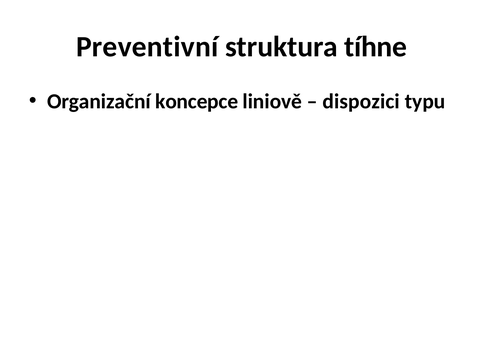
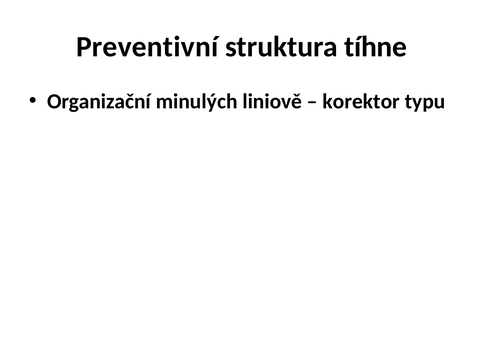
koncepce: koncepce -> minulých (197, 101)
dispozici: dispozici -> korektor (361, 101)
